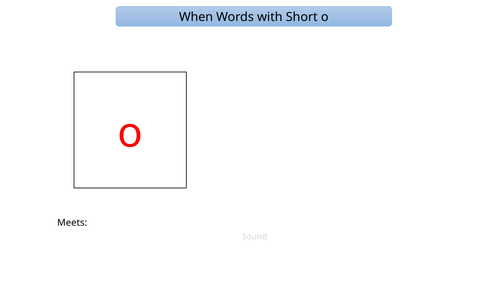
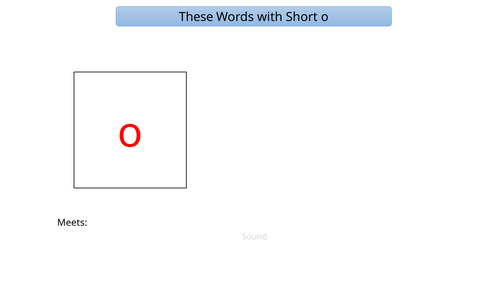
When: When -> These (196, 17)
